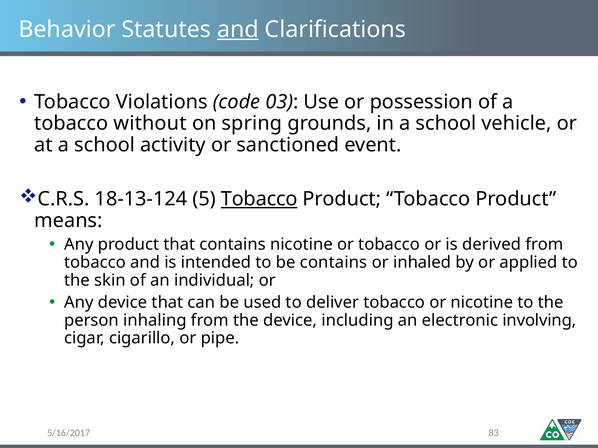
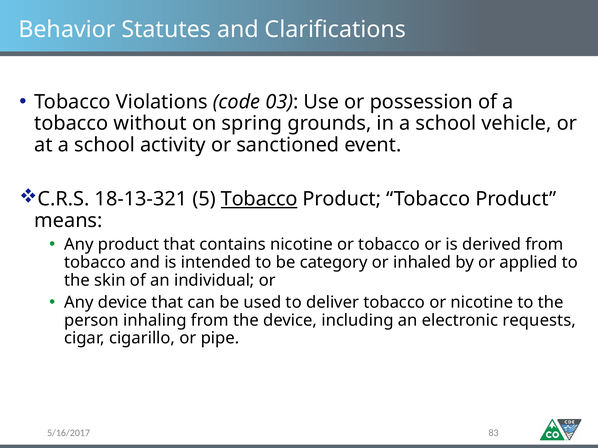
and underline: present -> none (238, 29)
18-13-124: 18-13-124 -> 18-13-321 (141, 199)
be contains: contains -> category (334, 263)
involving: involving -> requests (539, 321)
